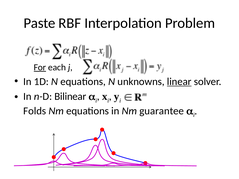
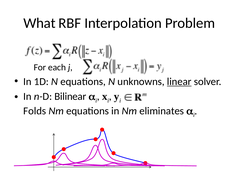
Paste: Paste -> What (40, 23)
For underline: present -> none (40, 67)
guarantee: guarantee -> eliminates (162, 111)
